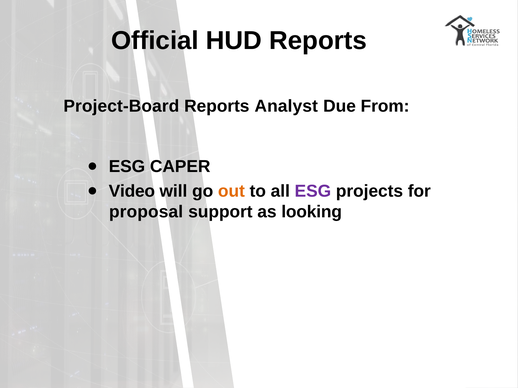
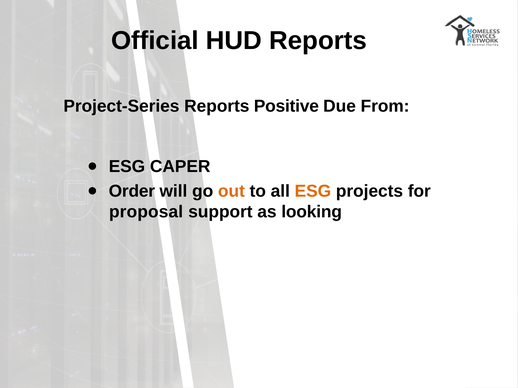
Project-Board: Project-Board -> Project-Series (121, 106)
Analyst: Analyst -> Positive (286, 106)
Video: Video -> Order (132, 191)
ESG colour: purple -> orange (313, 191)
